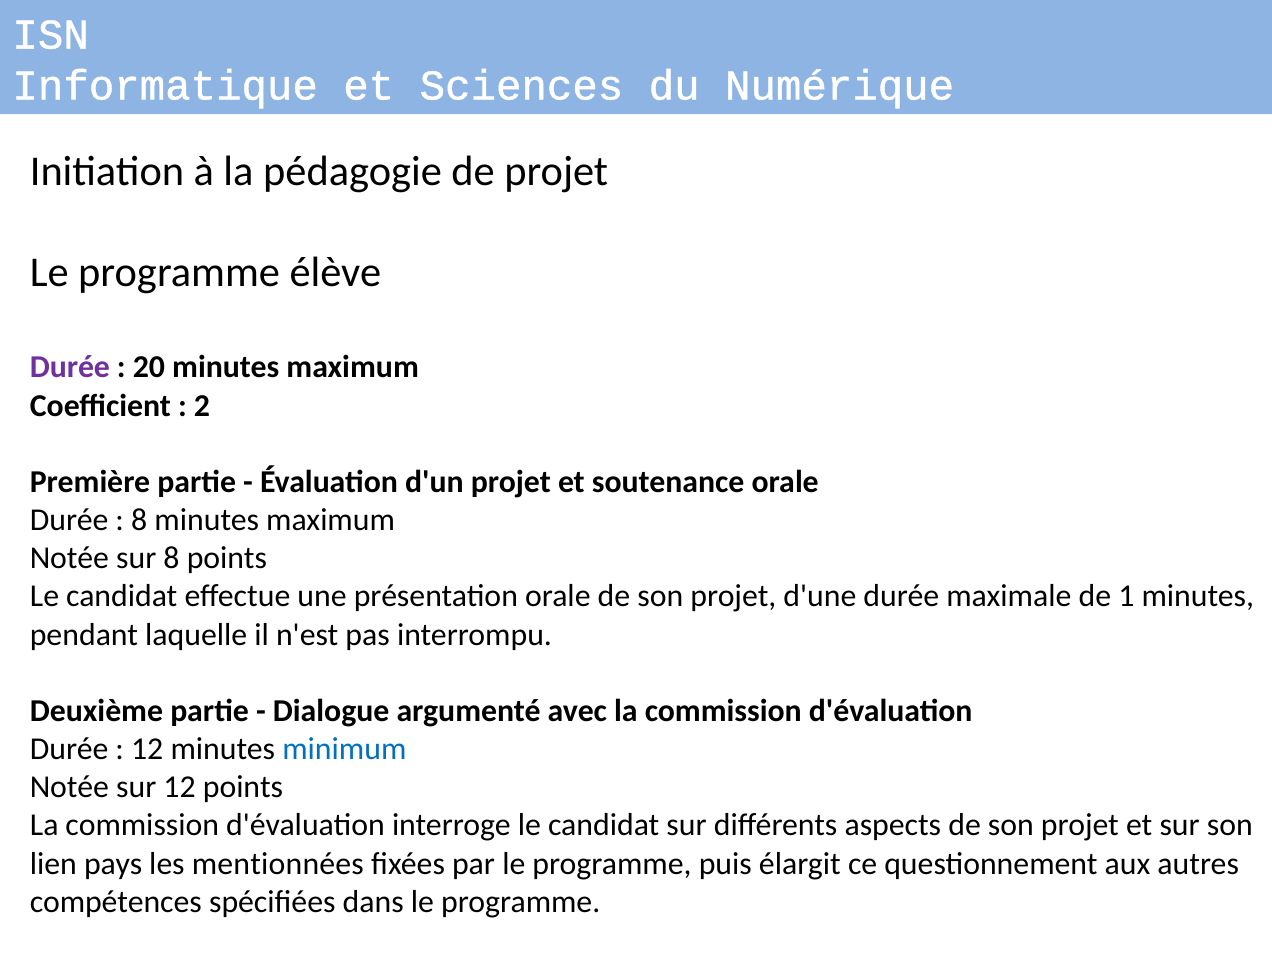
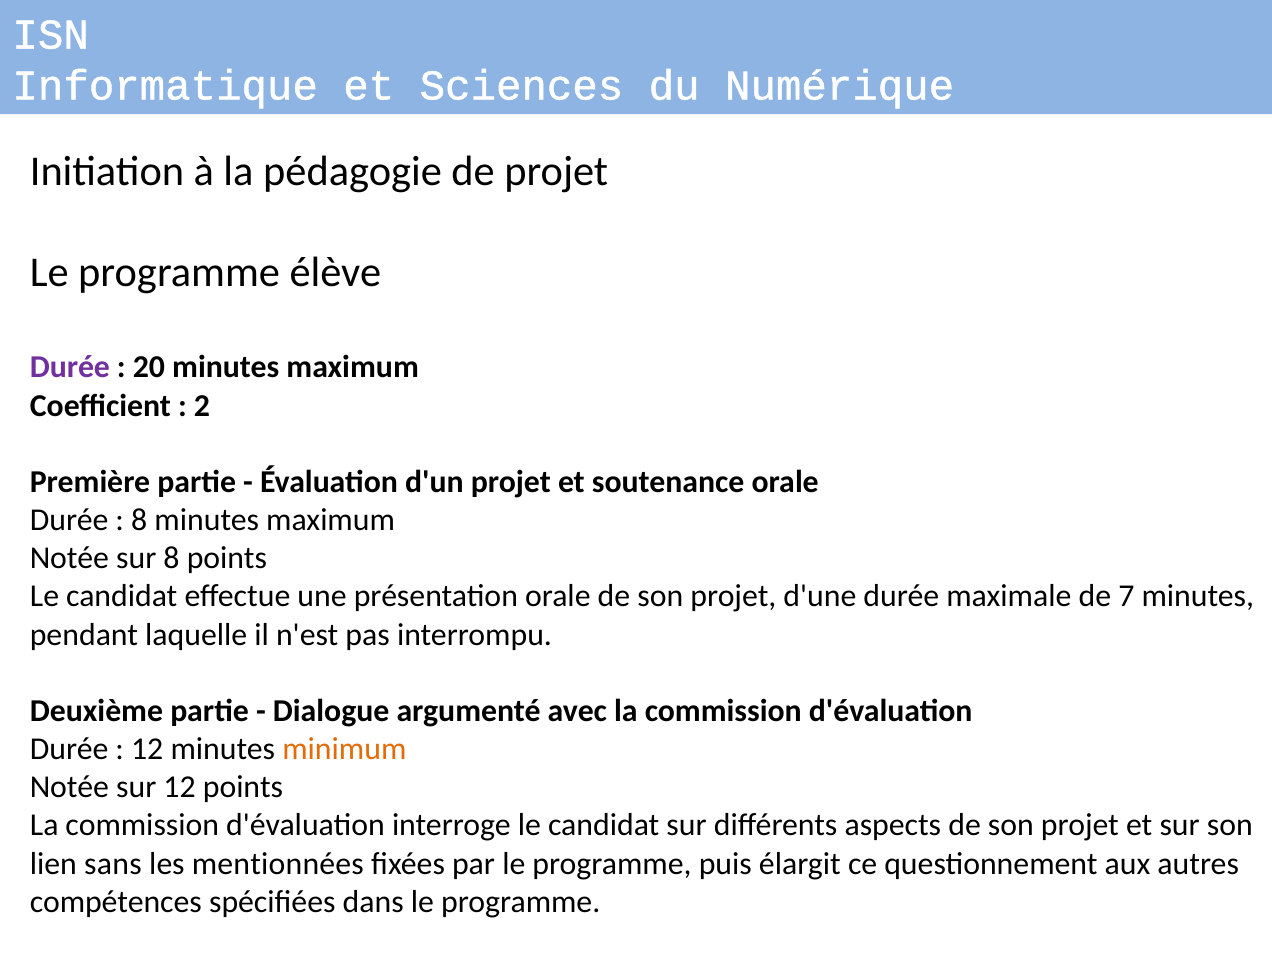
1: 1 -> 7 (1126, 596)
minimum colour: blue -> orange (344, 749)
pays: pays -> sans (113, 864)
